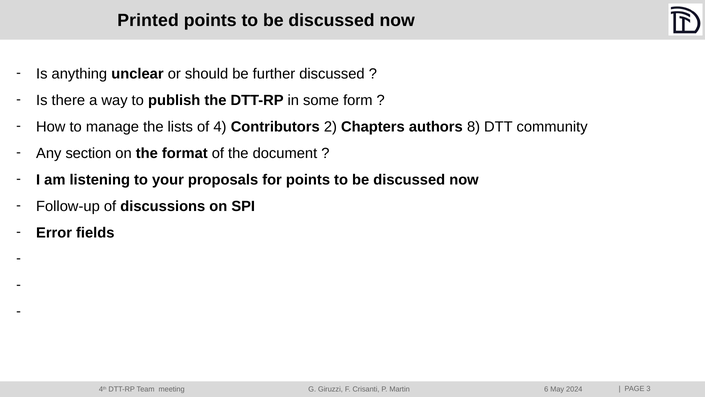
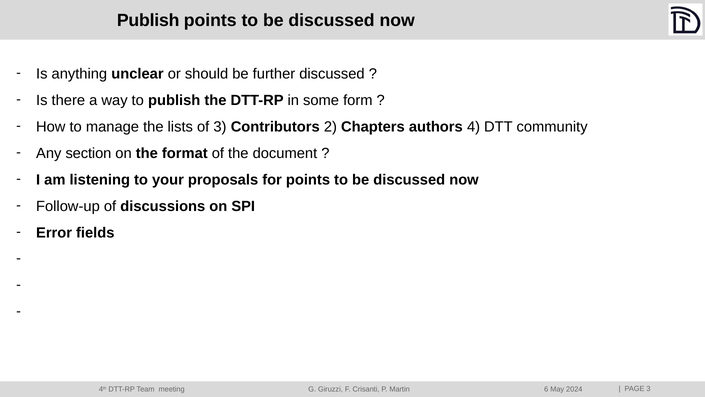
Printed: Printed -> Publish (148, 20)
of 4: 4 -> 3 (220, 127)
8: 8 -> 4 (474, 127)
